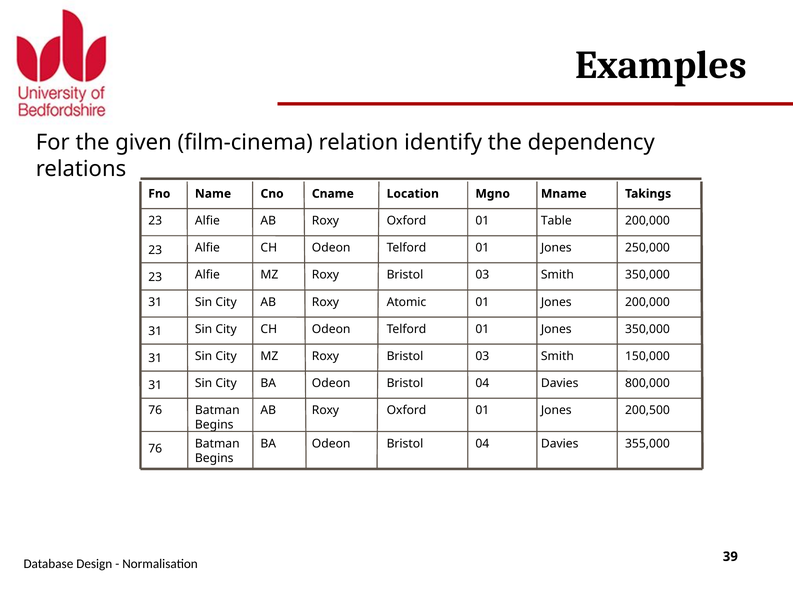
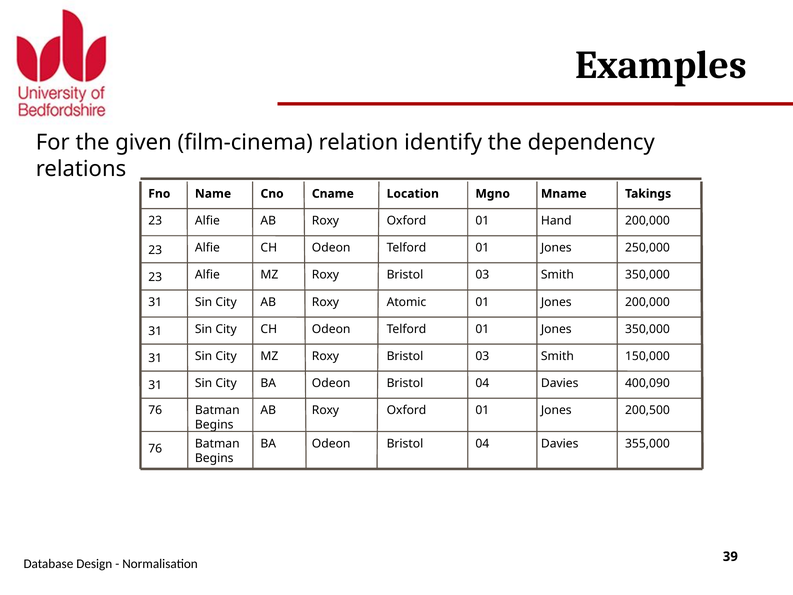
Table: Table -> Hand (556, 221)
800,000: 800,000 -> 400,090 (647, 383)
